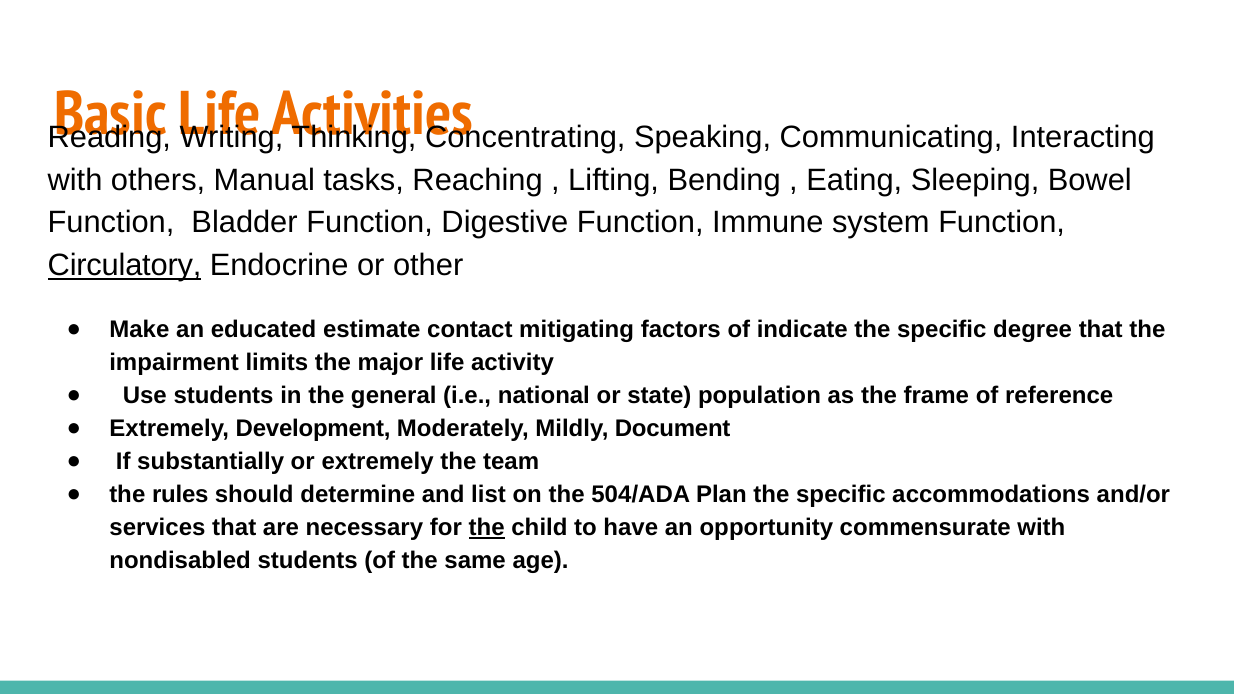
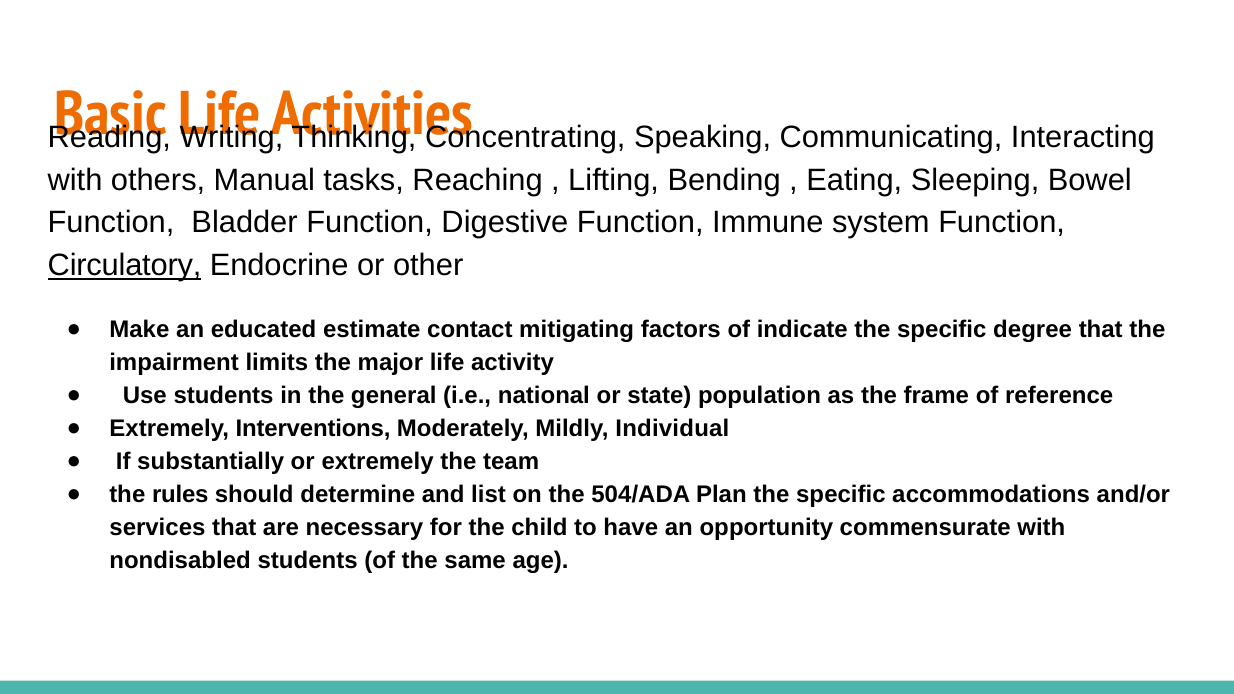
Development: Development -> Interventions (313, 429)
Document: Document -> Individual (672, 429)
the underline: present -> none (487, 528)
